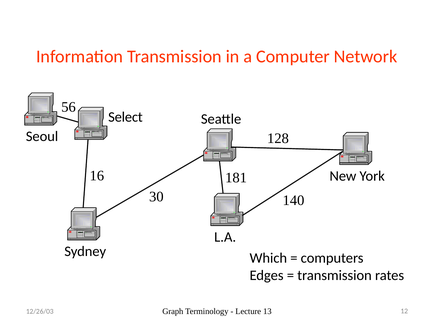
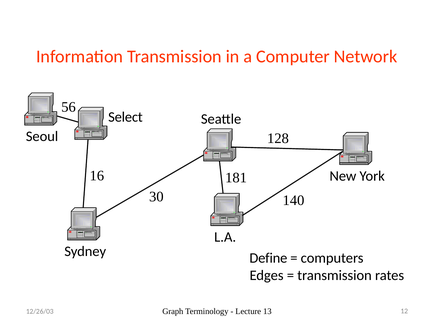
Which: Which -> Define (268, 258)
